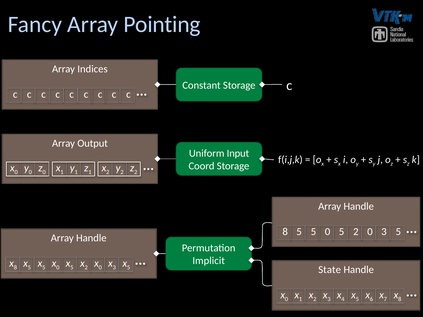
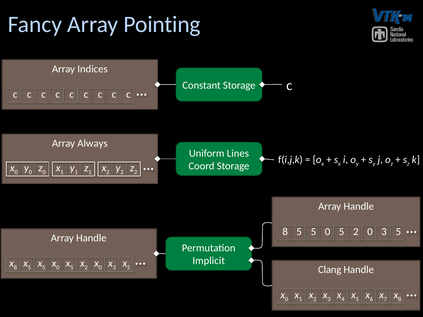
Output: Output -> Always (93, 143)
Input: Input -> Lines (238, 153)
State: State -> Clang (330, 270)
